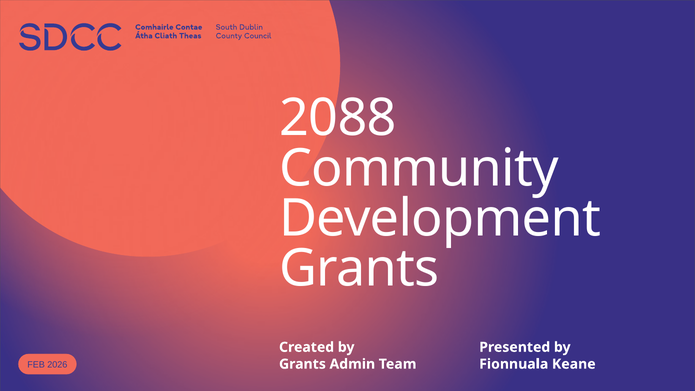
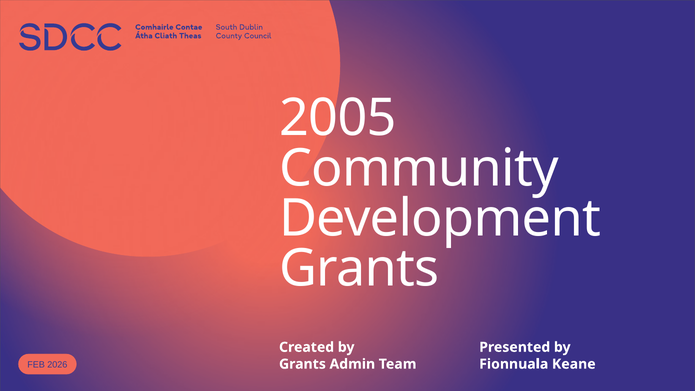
2088: 2088 -> 2005 (338, 118)
